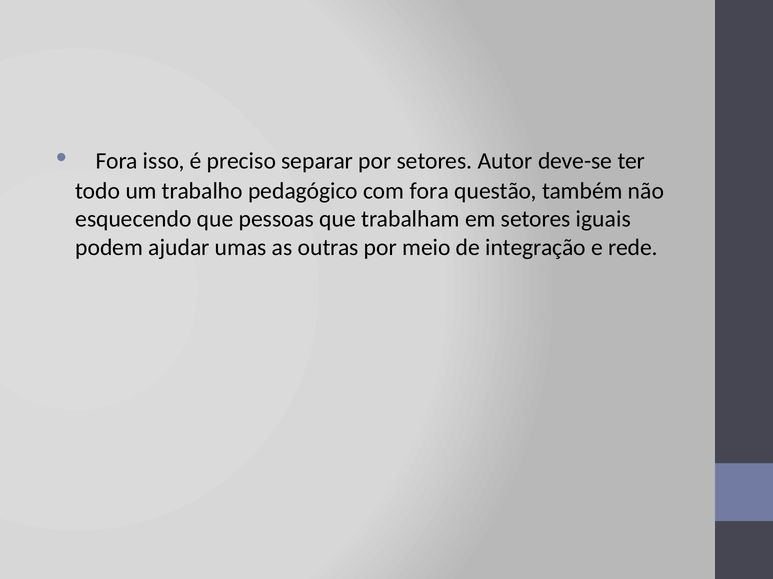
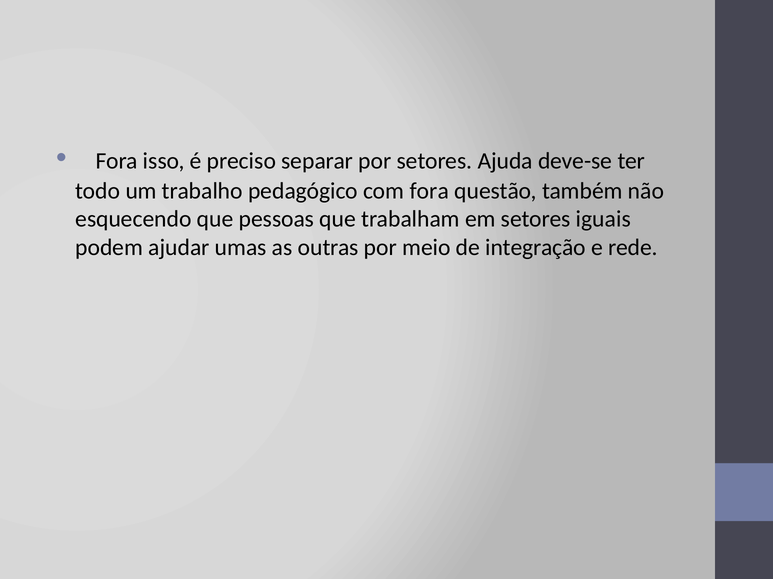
Autor: Autor -> Ajuda (505, 161)
